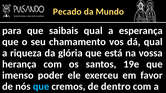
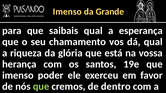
Pecado: Pecado -> Imenso (67, 12)
Mundo: Mundo -> Grande (110, 12)
que colour: light blue -> light green (41, 87)
